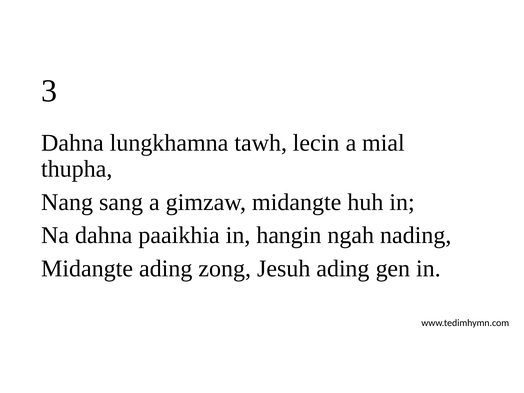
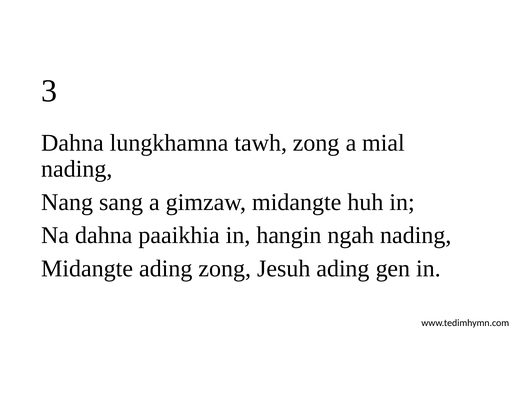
tawh lecin: lecin -> zong (316, 143)
thupha: thupha -> nading (77, 169)
